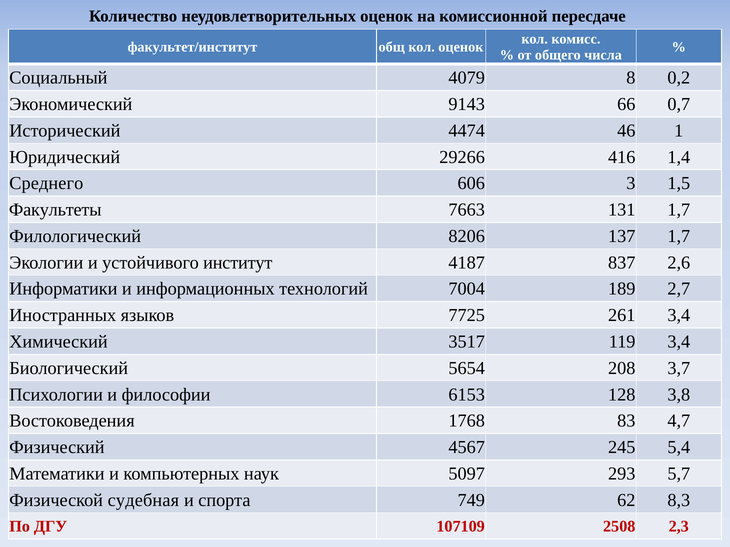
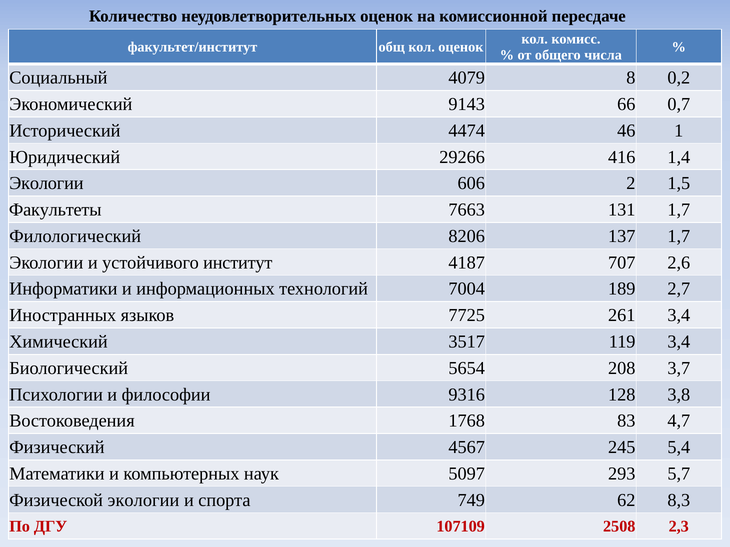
Среднего: Среднего -> Экологии (46, 184)
3: 3 -> 2 (631, 184)
837: 837 -> 707 (622, 263)
6153: 6153 -> 9316 (467, 395)
Физической судебная: судебная -> экологии (143, 500)
